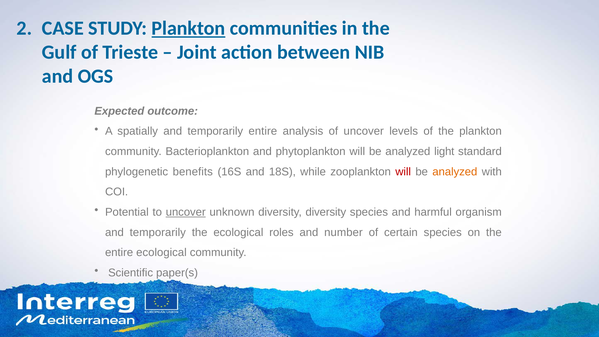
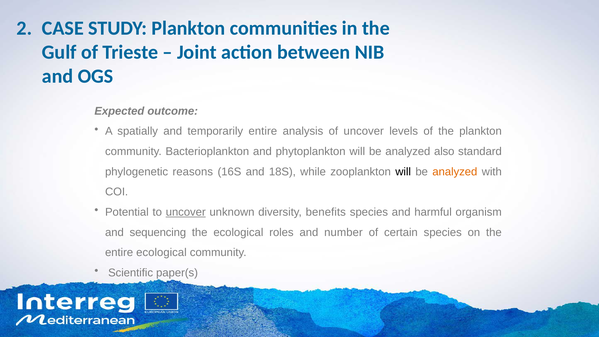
Plankton underline: present -> none (188, 28)
light: light -> also (444, 151)
benefits: benefits -> reasons (193, 172)
will colour: red -> black (403, 172)
diversity diversity: diversity -> benefits (326, 212)
temporarily: temporarily -> sequencing (158, 232)
